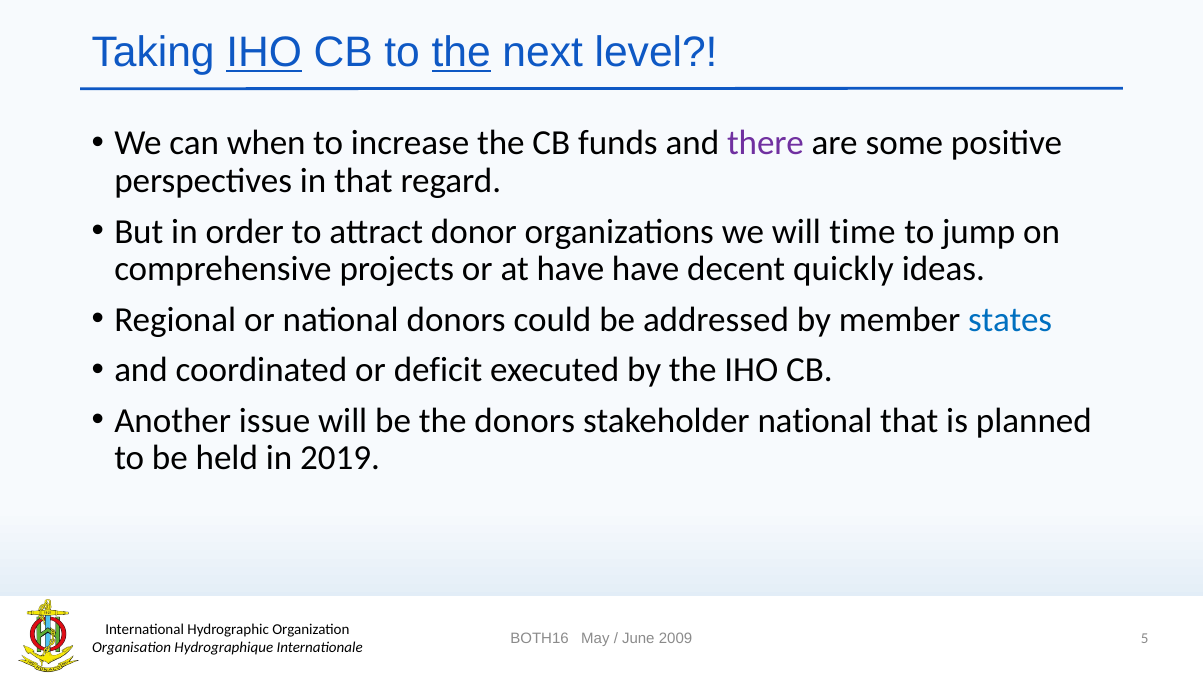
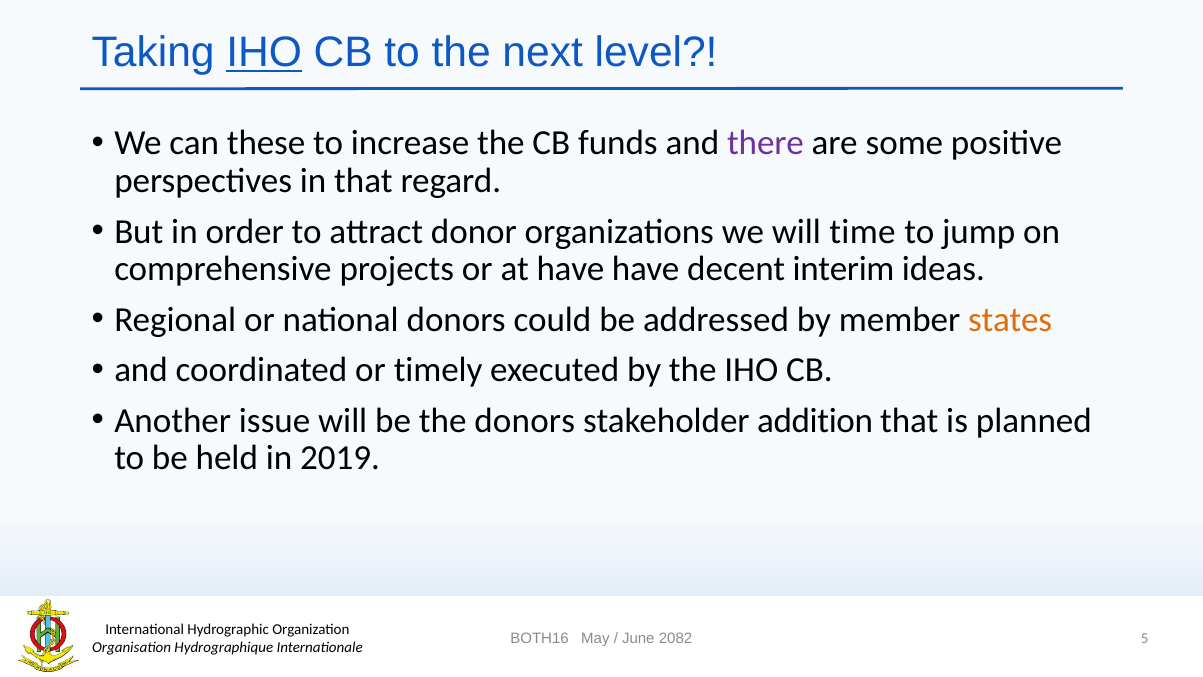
the underline: present -> none (461, 53)
when: when -> these (266, 143)
quickly: quickly -> interim (844, 269)
states colour: blue -> orange (1010, 320)
deficit: deficit -> timely (438, 370)
stakeholder national: national -> addition (815, 420)
2009: 2009 -> 2082 (676, 638)
